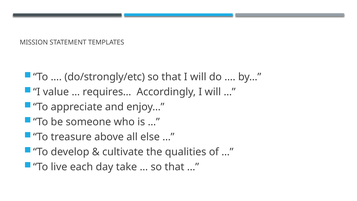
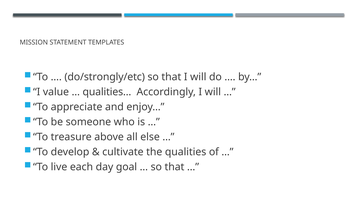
requires…: requires… -> qualities… (107, 92)
take: take -> goal (127, 167)
